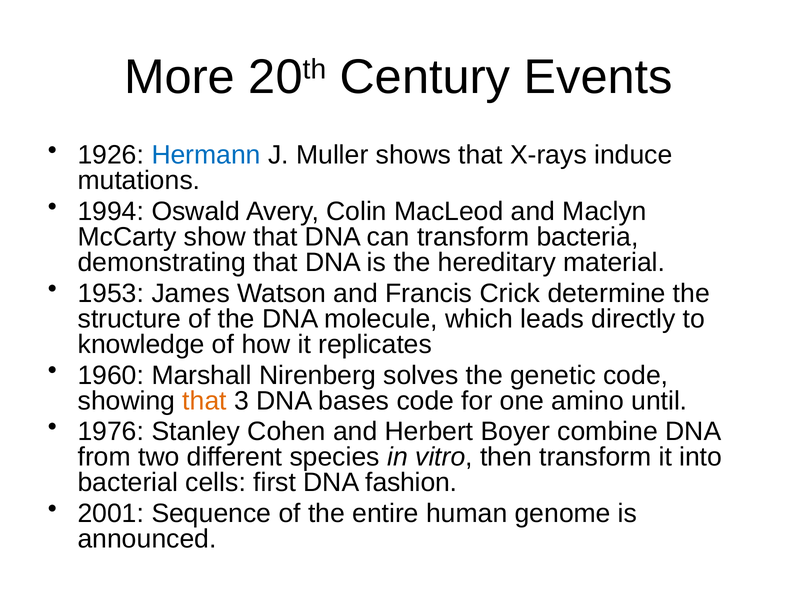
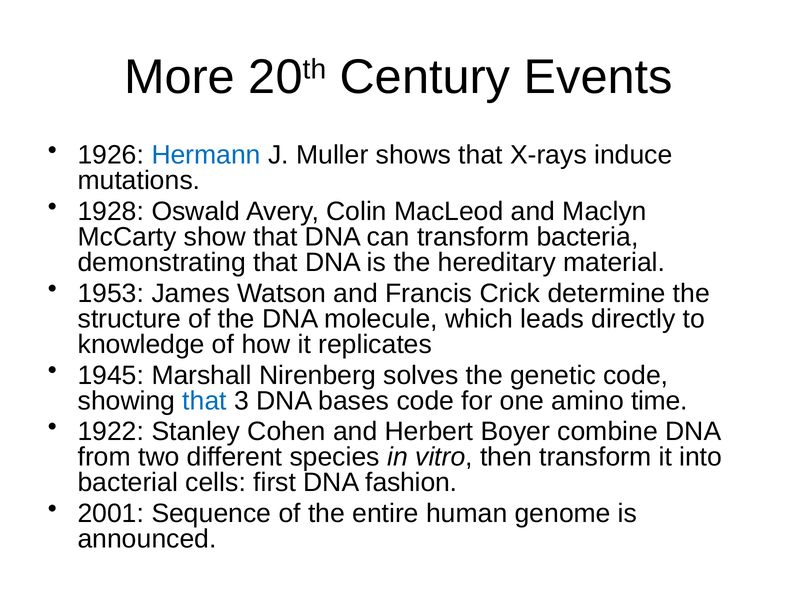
1994: 1994 -> 1928 (111, 211)
1960: 1960 -> 1945 (111, 375)
that colour: orange -> blue (205, 401)
until: until -> time (659, 401)
1976: 1976 -> 1922 (111, 431)
